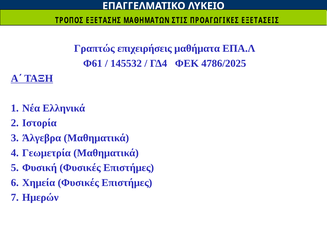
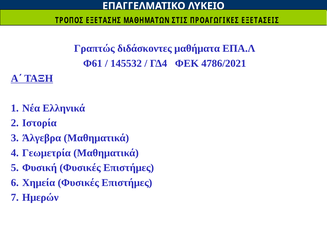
επιχειρήσεις: επιχειρήσεις -> διδάσκοντες (145, 49)
4786/2025: 4786/2025 -> 4786/2021 (224, 64)
